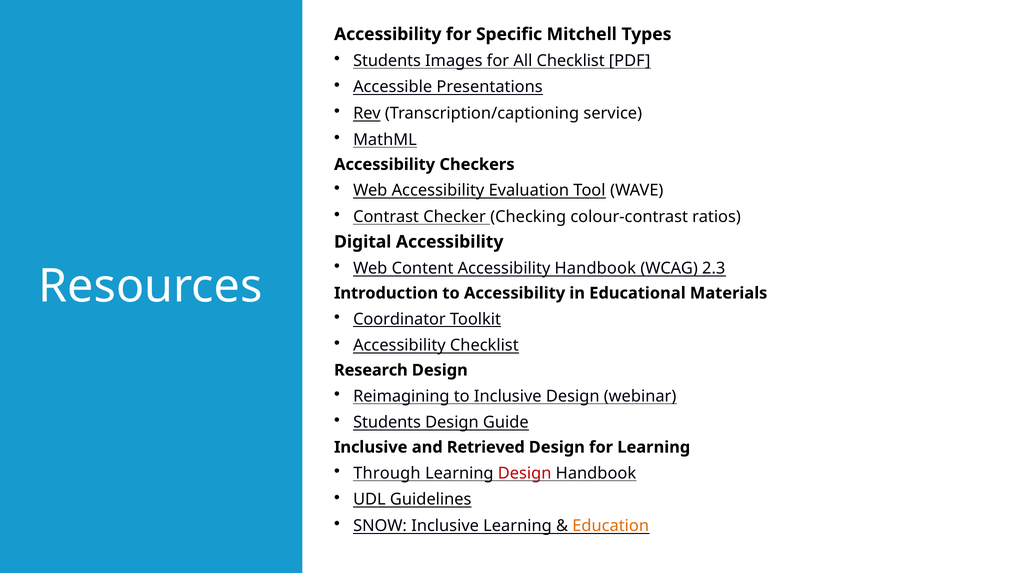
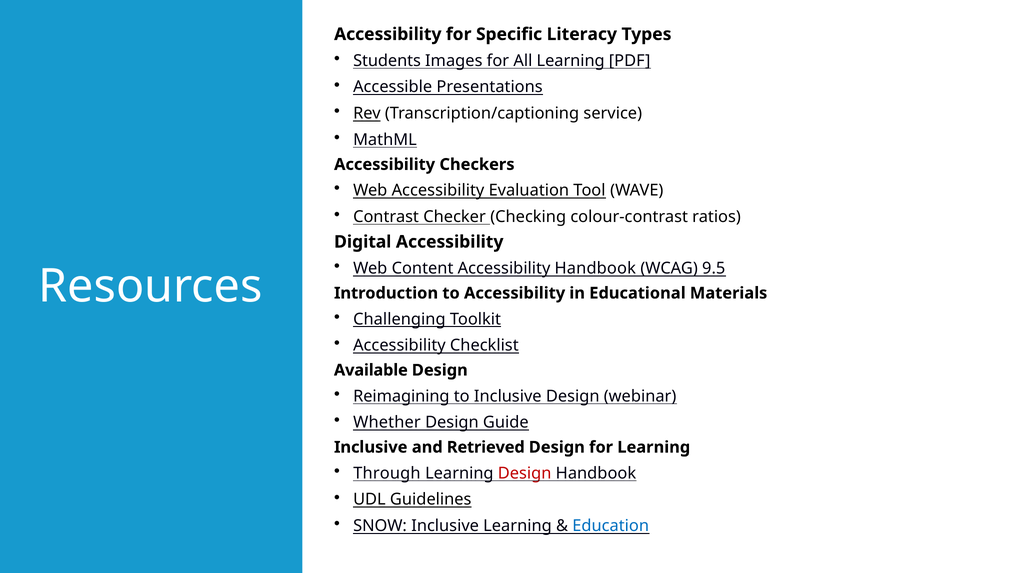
Mitchell: Mitchell -> Literacy (582, 34)
All Checklist: Checklist -> Learning (571, 61)
2.3: 2.3 -> 9.5 (714, 268)
Coordinator: Coordinator -> Challenging (399, 319)
Research: Research -> Available (371, 370)
Students: Students -> Whether (387, 422)
Education colour: orange -> blue (611, 525)
